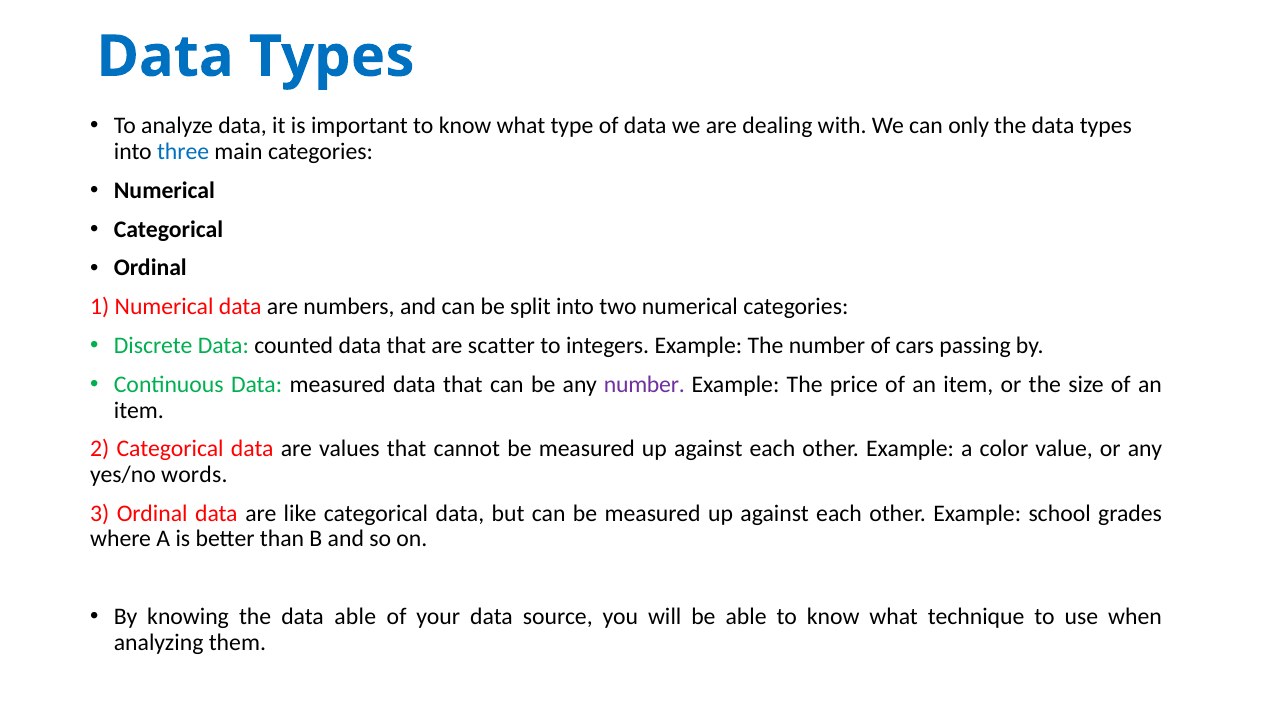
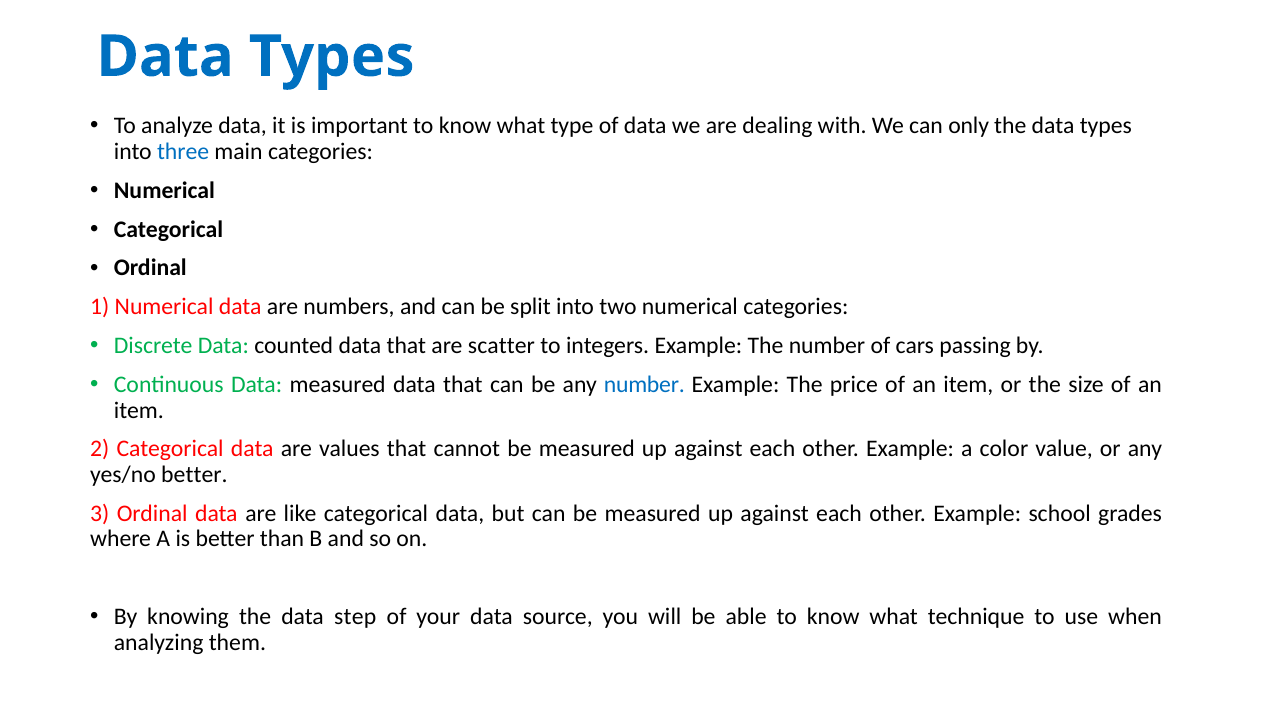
number colour: purple -> blue (644, 385)
yes/no words: words -> better (194, 475)
data able: able -> step (355, 617)
